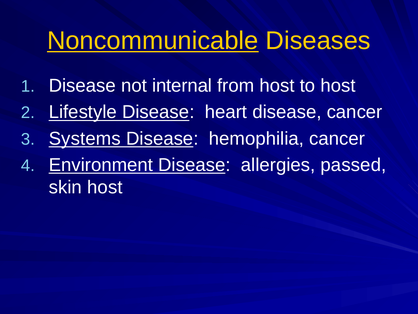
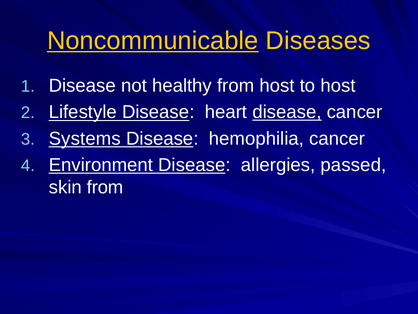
internal: internal -> healthy (182, 86)
disease underline: none -> present (287, 112)
skin host: host -> from (105, 187)
